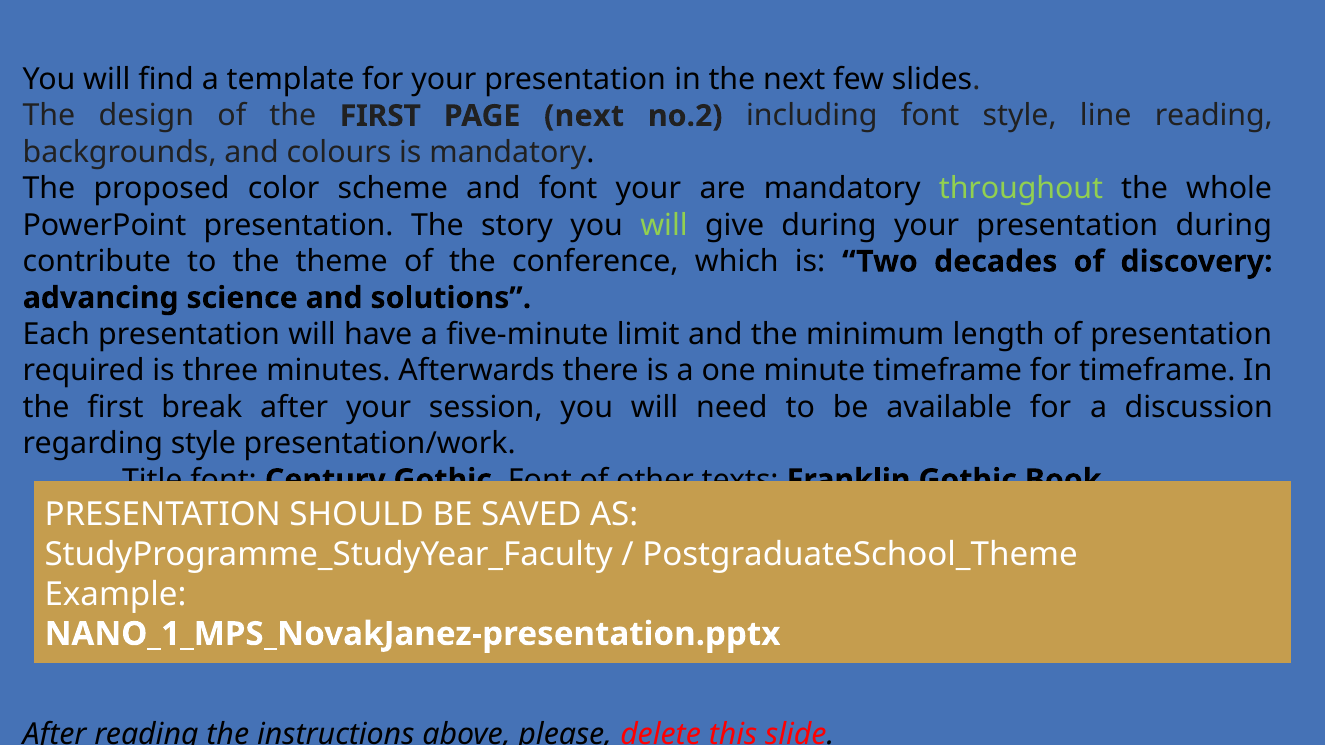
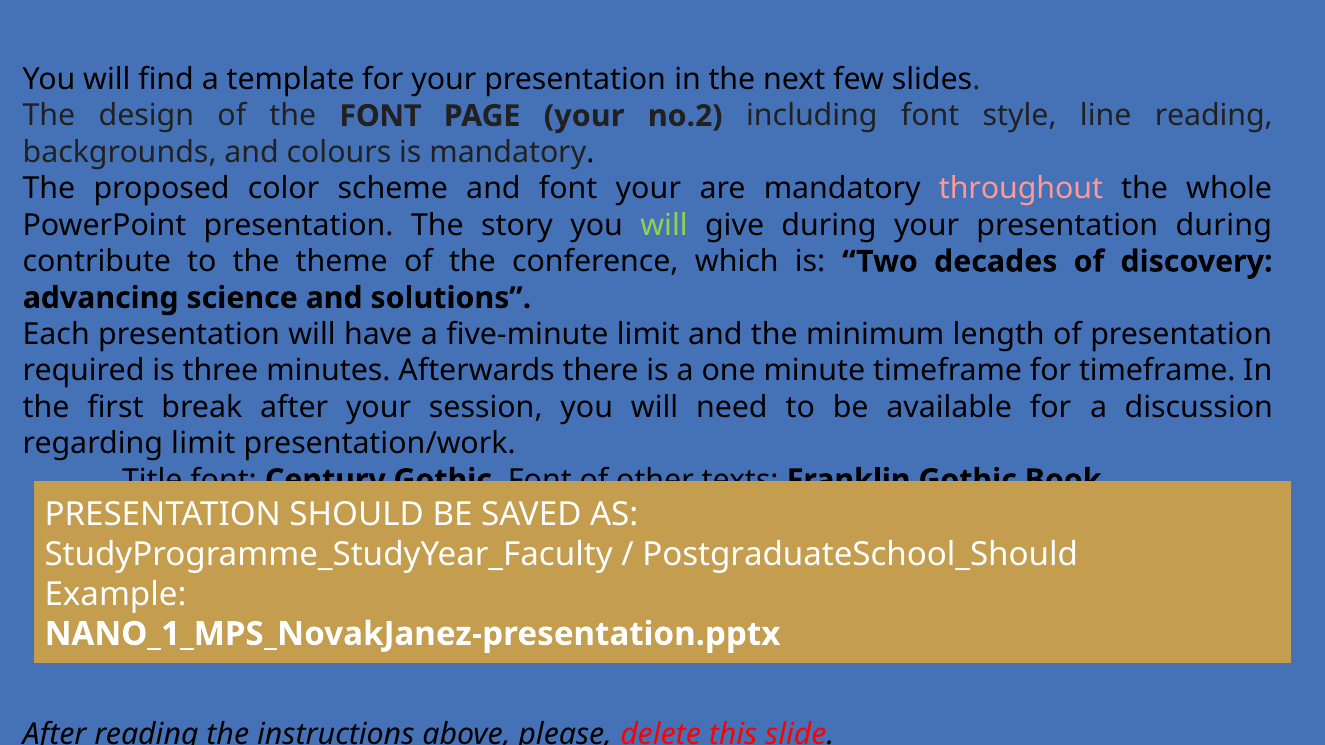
of the FIRST: FIRST -> FONT (380, 116)
PAGE next: next -> your (584, 116)
throughout colour: light green -> pink (1021, 189)
regarding style: style -> limit (203, 444)
PostgraduateSchool_Theme: PostgraduateSchool_Theme -> PostgraduateSchool_Should (860, 555)
